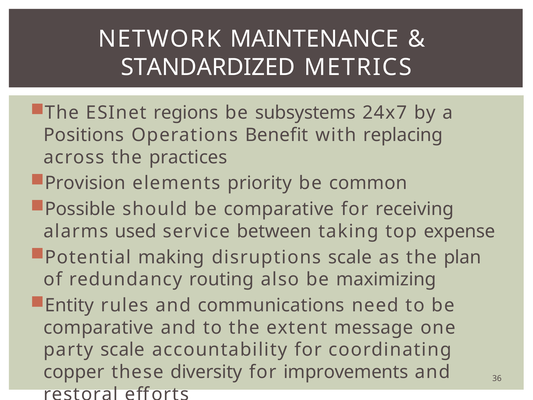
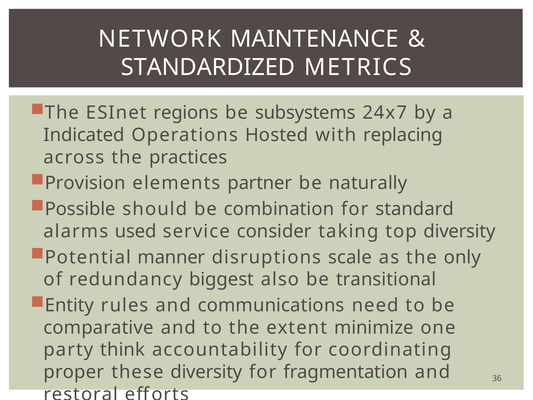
Positions: Positions -> Indicated (84, 135)
Benefit: Benefit -> Hosted (277, 135)
priority: priority -> partner (260, 183)
common: common -> naturally (368, 183)
should be comparative: comparative -> combination (279, 209)
receiving: receiving -> standard (415, 209)
between: between -> consider (274, 231)
top expense: expense -> diversity (460, 231)
making: making -> manner (171, 257)
plan: plan -> only (462, 257)
routing: routing -> biggest (222, 279)
maximizing: maximizing -> transitional (386, 279)
message: message -> minimize (374, 327)
party scale: scale -> think (123, 350)
copper: copper -> proper (74, 372)
improvements: improvements -> fragmentation (346, 372)
